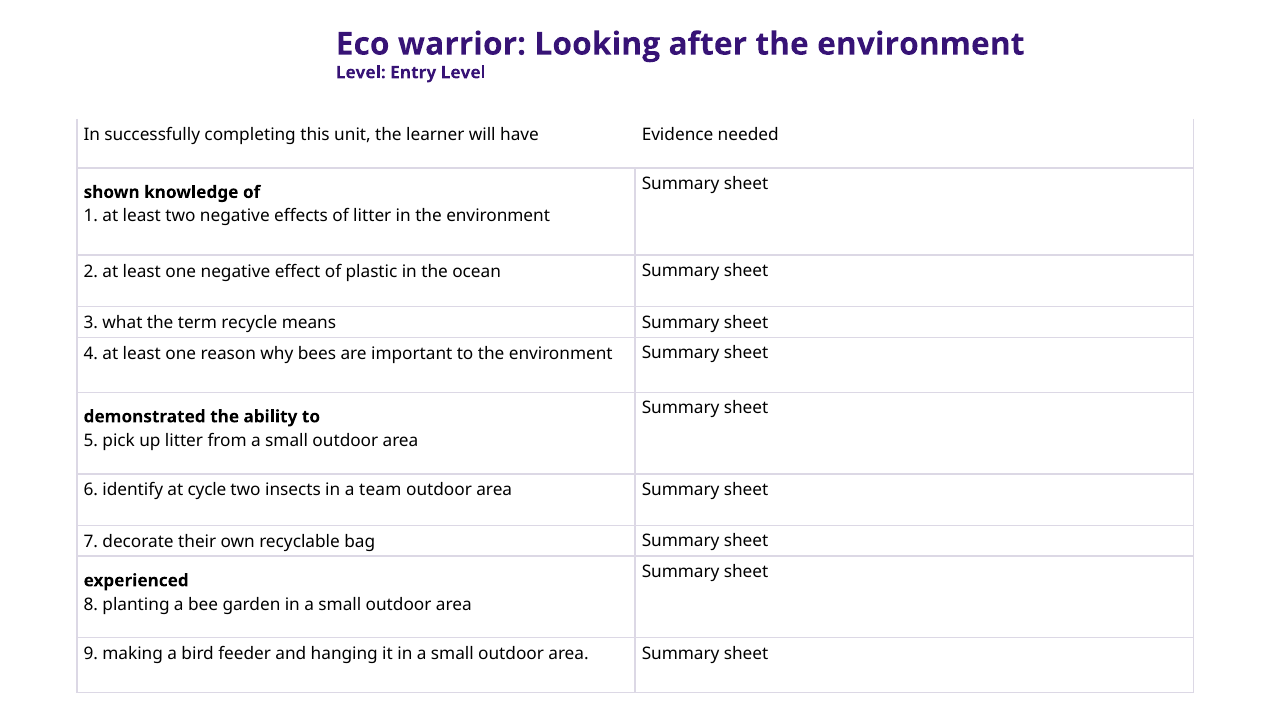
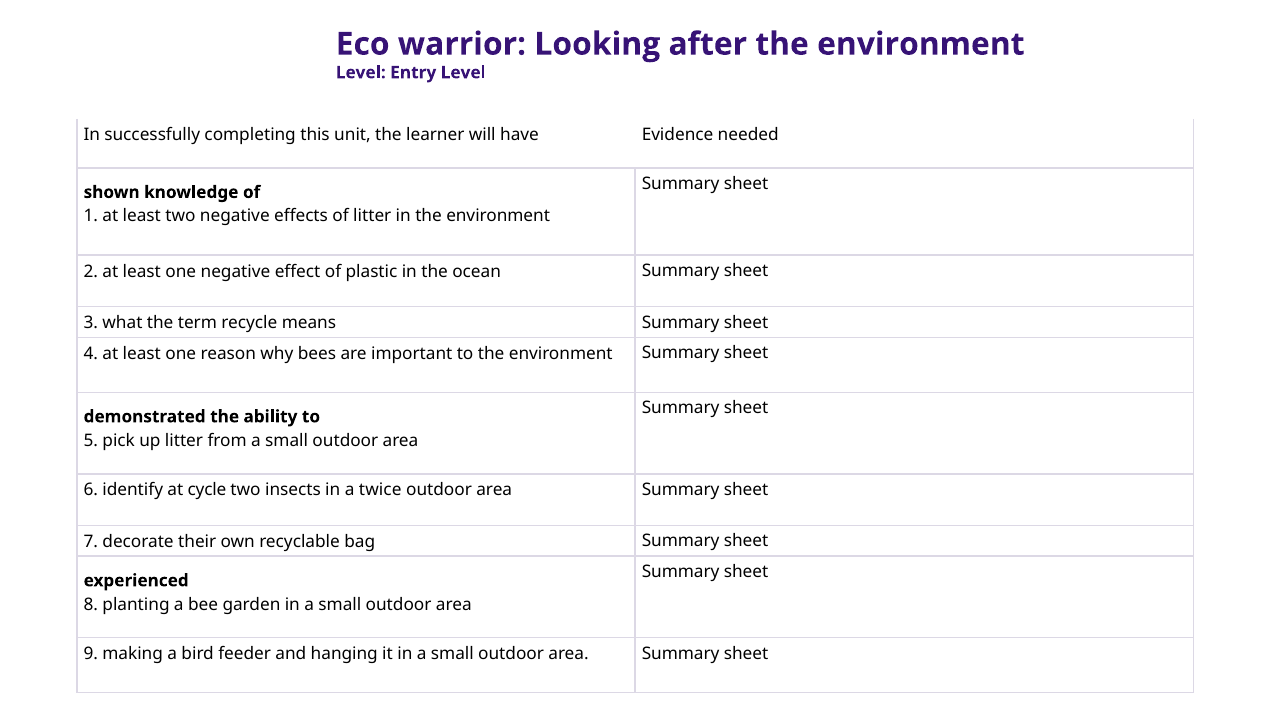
team: team -> twice (380, 490)
